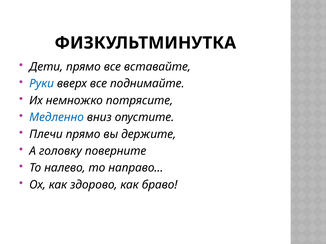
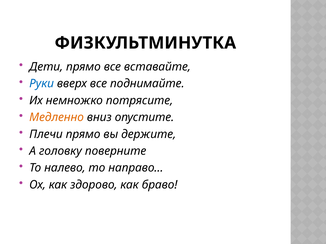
Медленно colour: blue -> orange (57, 118)
